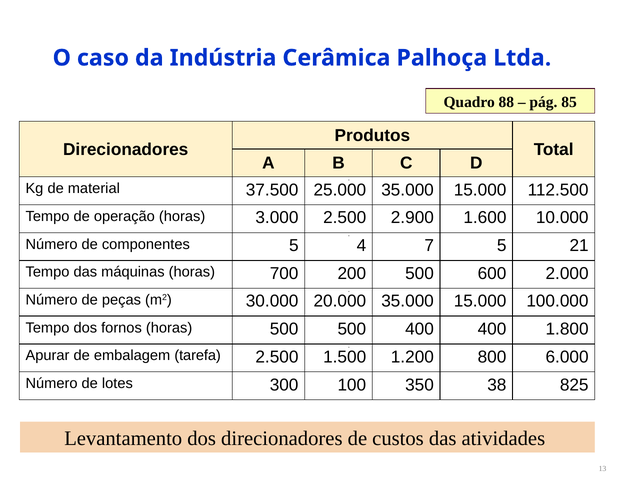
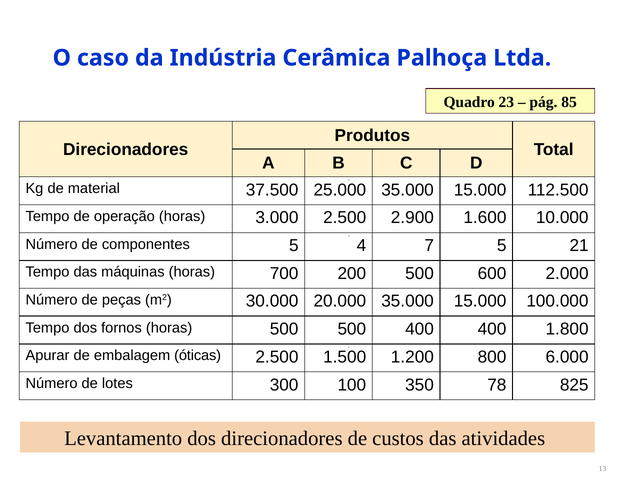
88: 88 -> 23 (506, 102)
tarefa: tarefa -> óticas (198, 356)
38: 38 -> 78 (497, 385)
